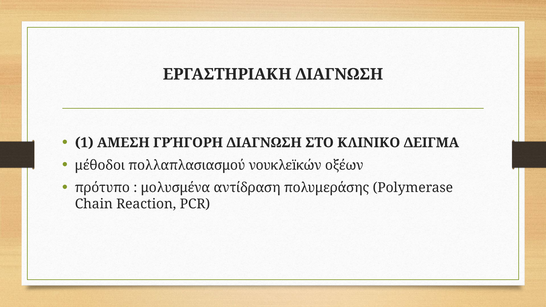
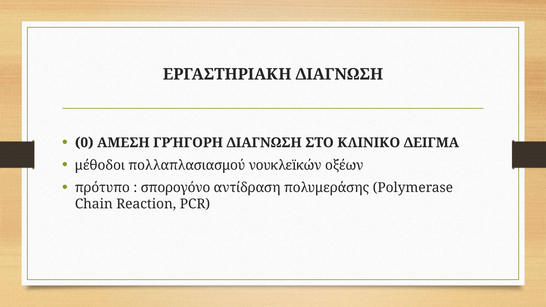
1: 1 -> 0 (84, 143)
μολυσμένα: μολυσμένα -> σπορογόνο (176, 188)
